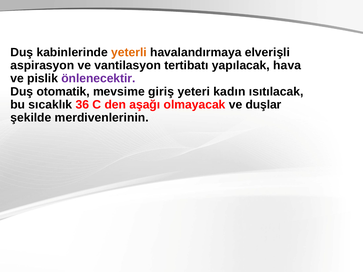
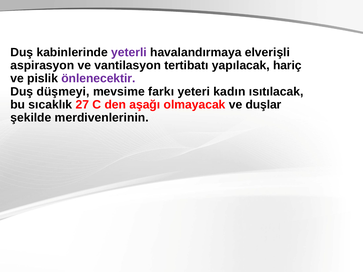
yeterli colour: orange -> purple (129, 52)
hava: hava -> hariç (287, 65)
otomatik: otomatik -> düşmeyi (63, 92)
giriş: giriş -> farkı (161, 92)
36: 36 -> 27 (82, 105)
